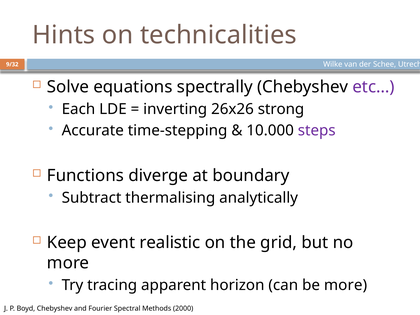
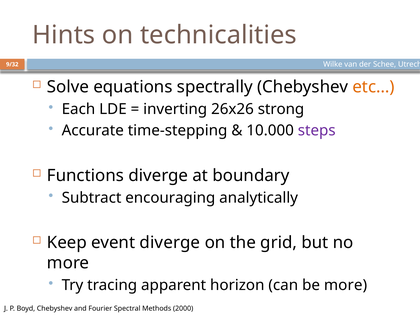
etc… colour: purple -> orange (374, 87)
thermalising: thermalising -> encouraging (170, 198)
event realistic: realistic -> diverge (170, 243)
